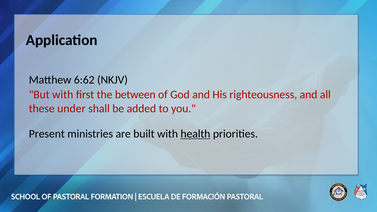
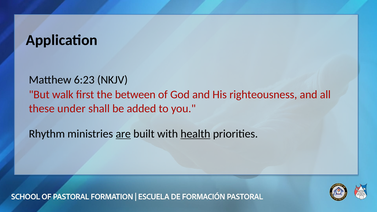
6:62: 6:62 -> 6:23 (84, 80)
But with: with -> walk (63, 95)
Present: Present -> Rhythm (47, 134)
are underline: none -> present (123, 134)
